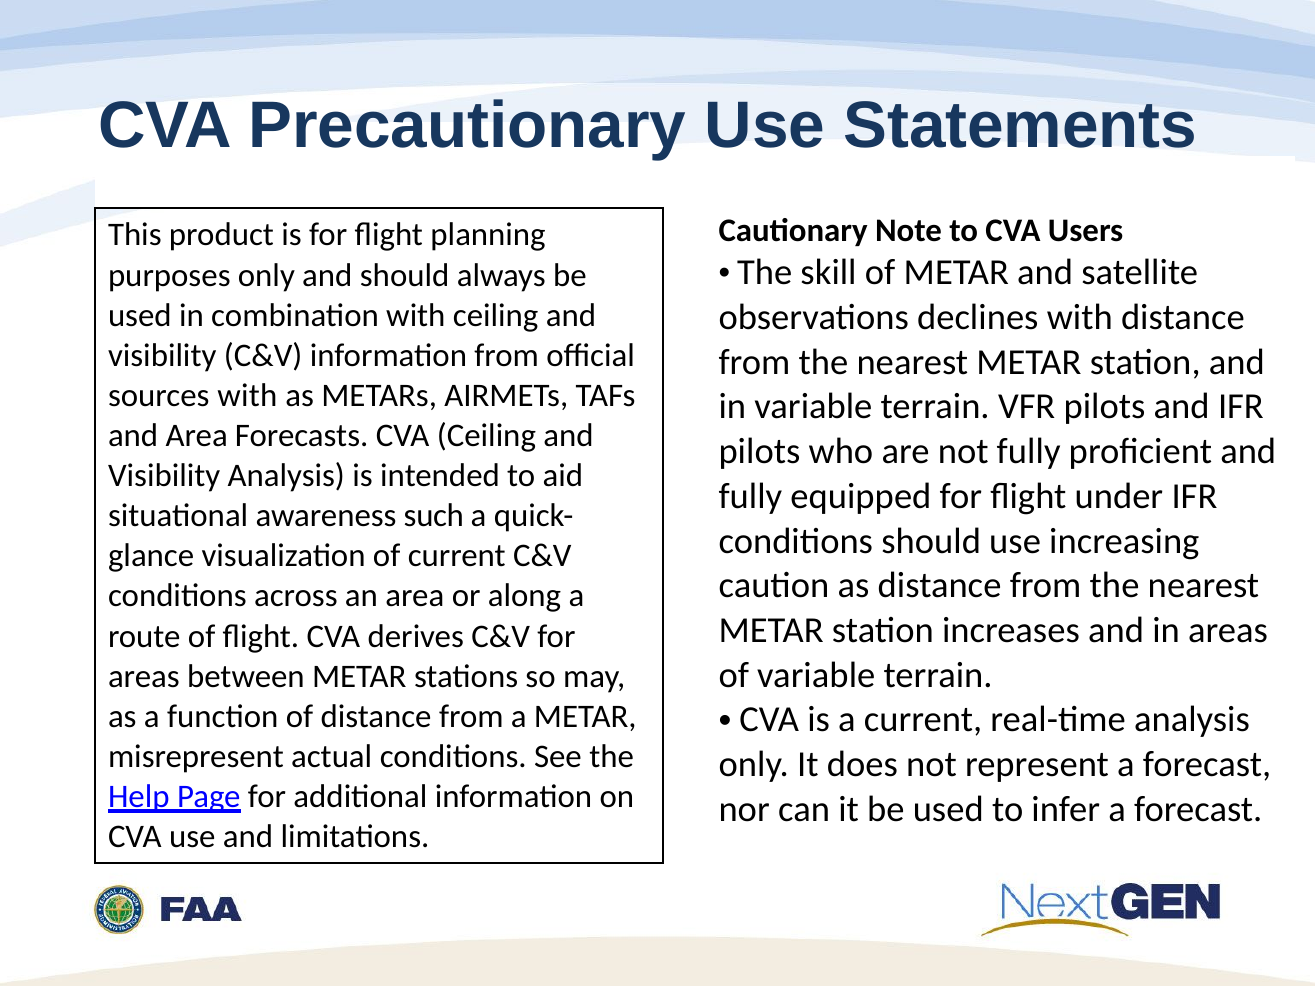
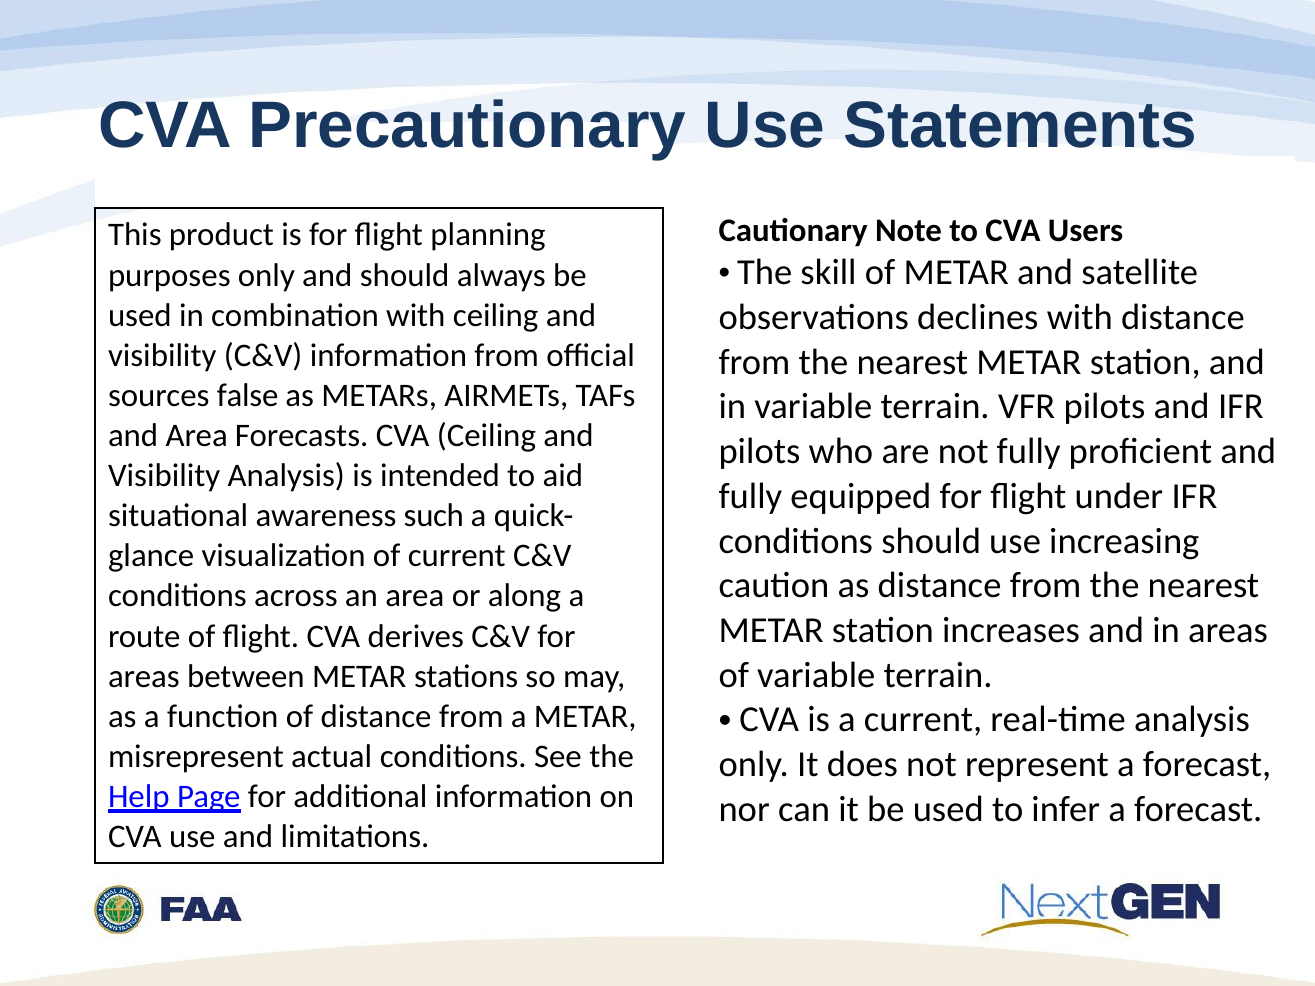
sources with: with -> false (248, 396)
